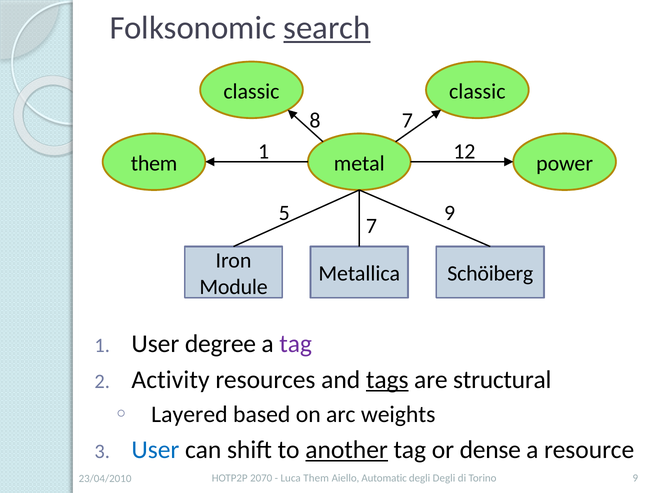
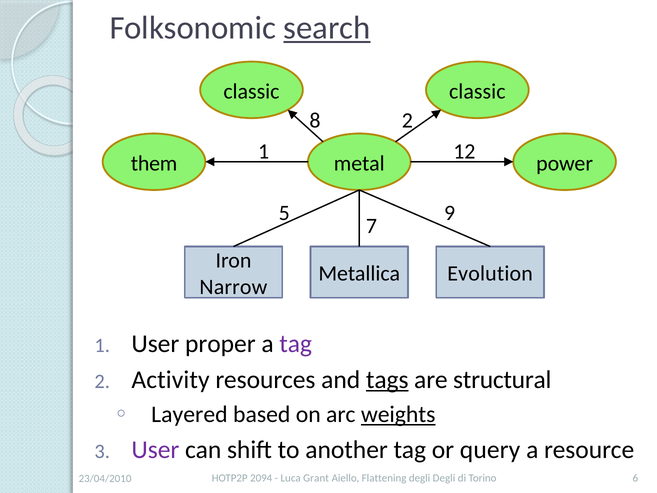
8 7: 7 -> 2 (407, 121)
Schöiberg: Schöiberg -> Evolution (490, 274)
Module: Module -> Narrow (233, 287)
degree: degree -> proper (220, 344)
weights underline: none -> present (398, 414)
User colour: blue -> purple (155, 449)
another underline: present -> none (347, 449)
dense: dense -> query (490, 449)
2070: 2070 -> 2094 (261, 478)
Luca Them: Them -> Grant (316, 478)
Automatic: Automatic -> Flattening (384, 478)
Torino 9: 9 -> 6 (635, 478)
